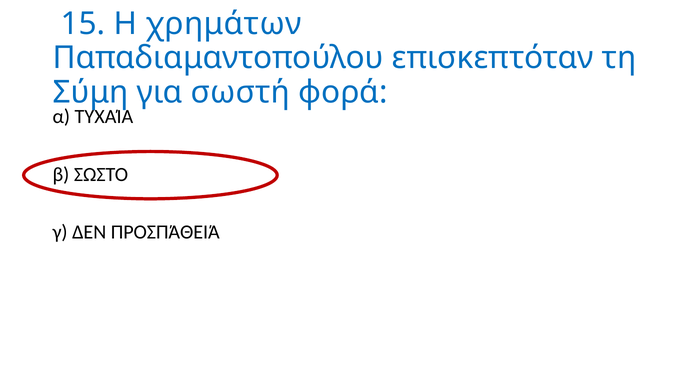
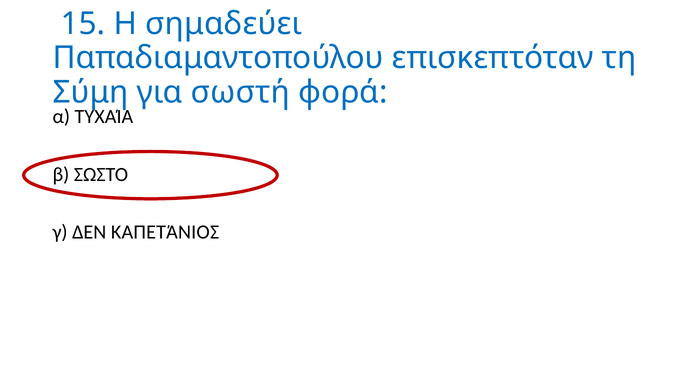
χρημάτων: χρημάτων -> σημαδεύει (224, 24)
ΠΡΟΣΠΆΘΕΙΆ: ΠΡΟΣΠΆΘΕΙΆ -> ΚΑΠΕΤΆΝΙΟΣ (165, 232)
